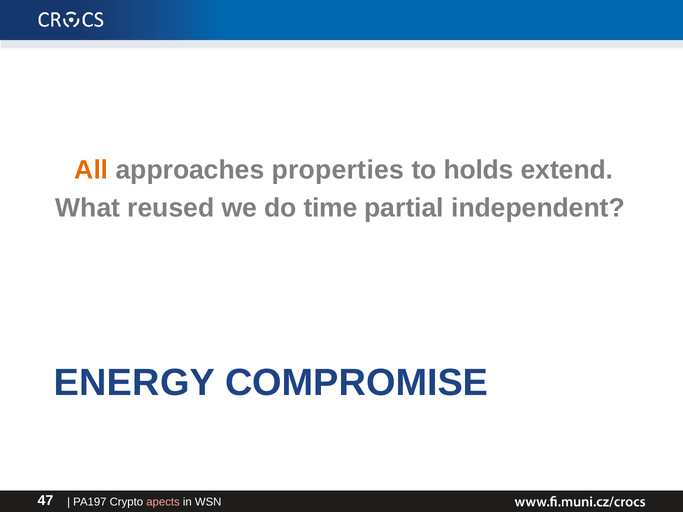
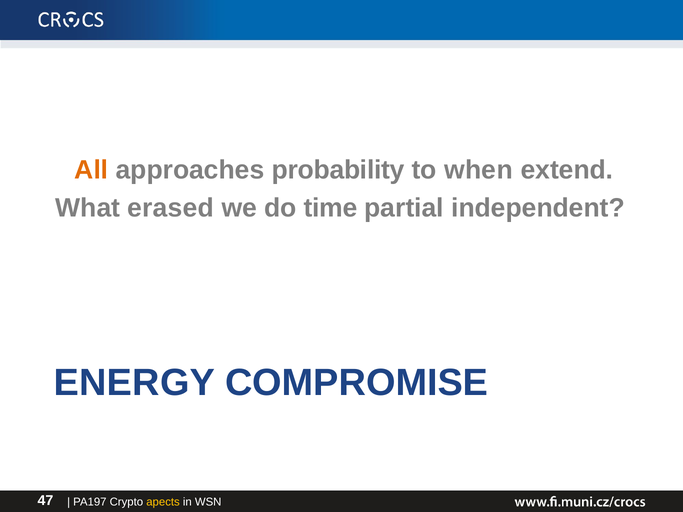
properties: properties -> probability (338, 170)
holds: holds -> when (478, 170)
reused: reused -> erased (171, 208)
apects colour: pink -> yellow (163, 502)
